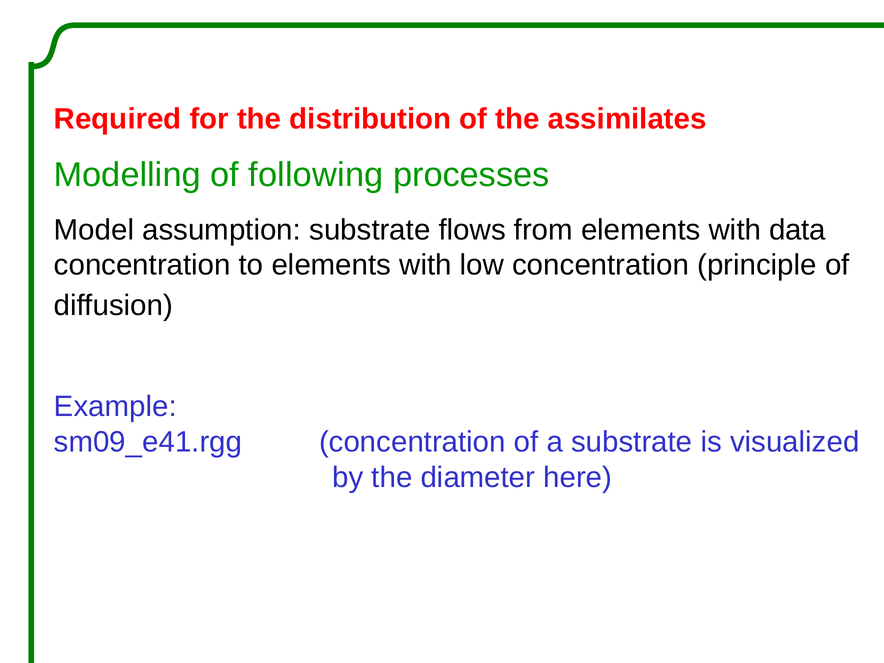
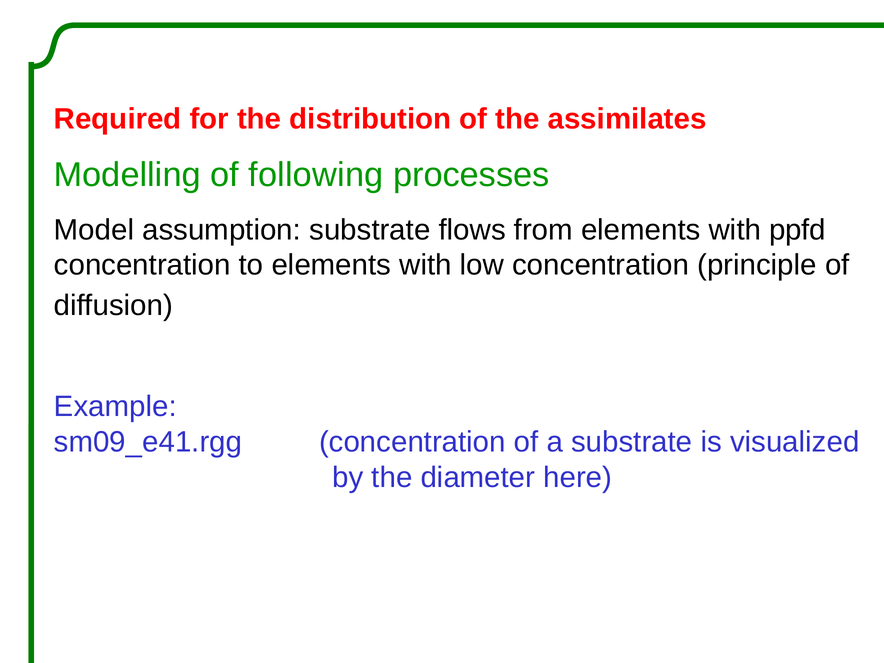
data: data -> ppfd (797, 230)
